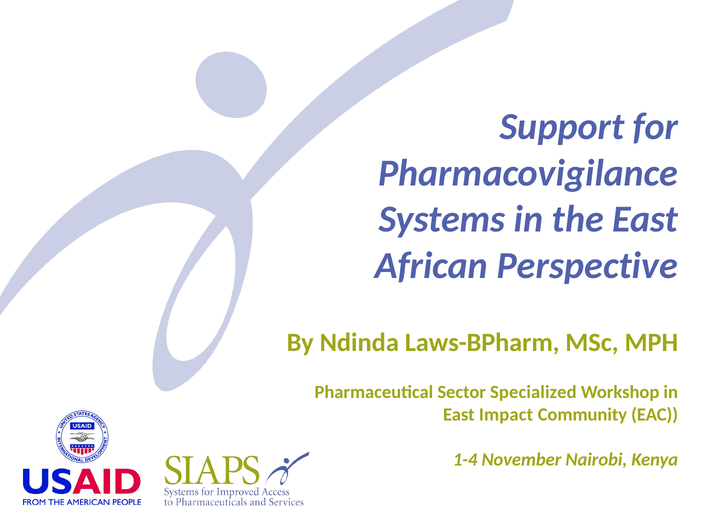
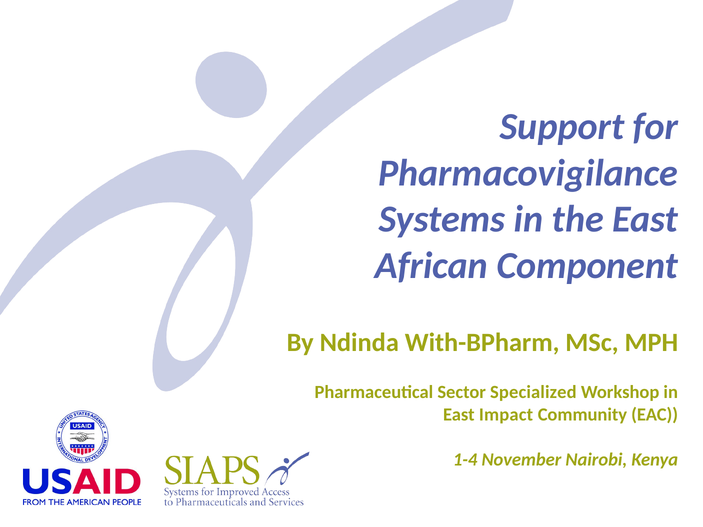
Perspective: Perspective -> Component (587, 266)
Laws-BPharm: Laws-BPharm -> With-BPharm (482, 343)
